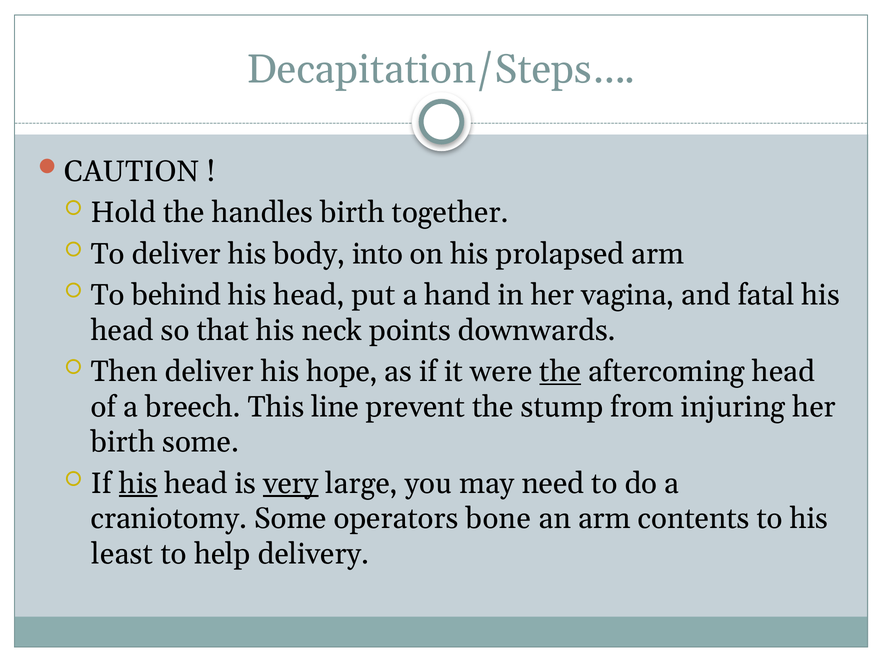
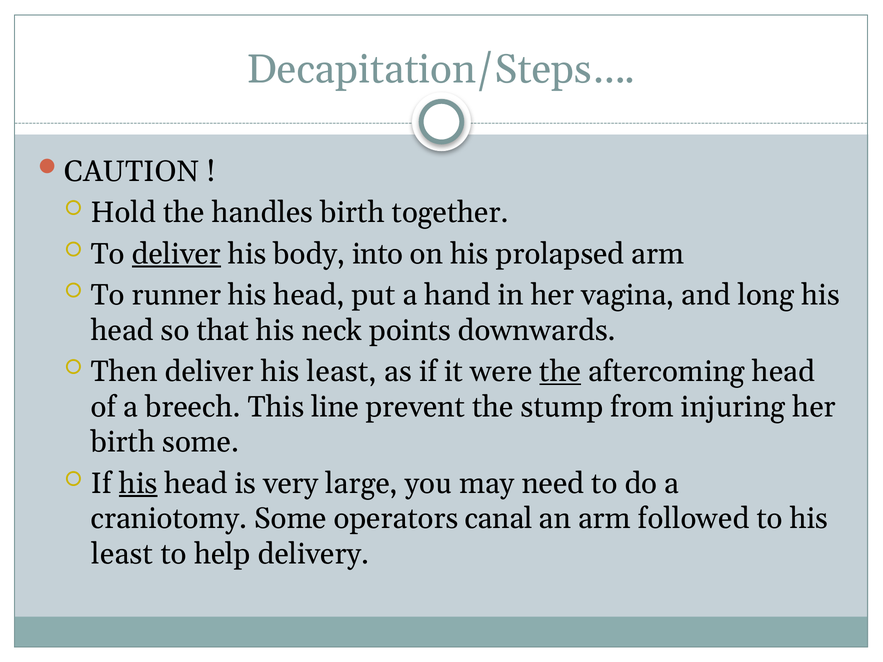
deliver underline: none -> present (176, 254)
behind: behind -> runner (176, 295)
fatal: fatal -> long (766, 295)
deliver his hope: hope -> least (342, 372)
very underline: present -> none (291, 483)
bone: bone -> canal (499, 519)
contents: contents -> followed (694, 519)
